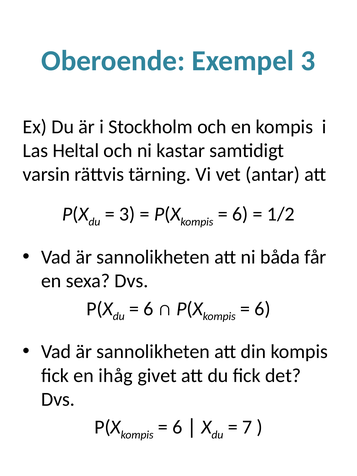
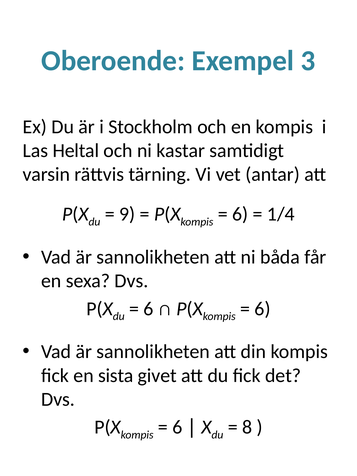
3: 3 -> 9 (127, 214)
1/2: 1/2 -> 1/4 (281, 214)
ihåg: ihåg -> sista (116, 375)
7: 7 -> 8 (247, 427)
